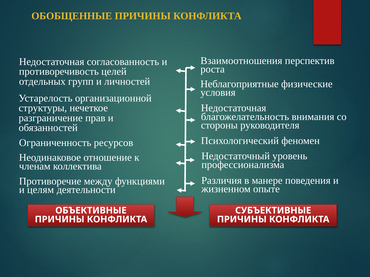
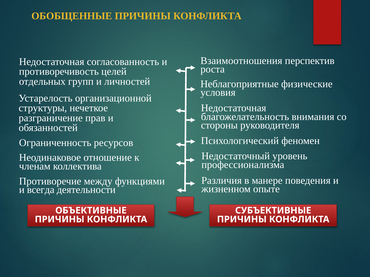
целям: целям -> всегда (41, 190)
